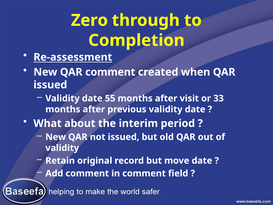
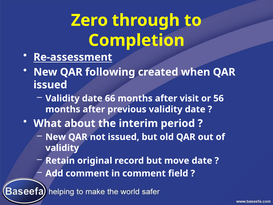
QAR comment: comment -> following (110, 72)
55: 55 -> 66 (110, 98)
33: 33 -> 56 (219, 98)
